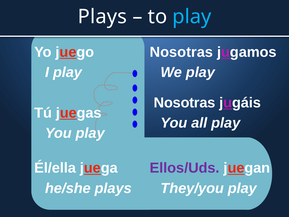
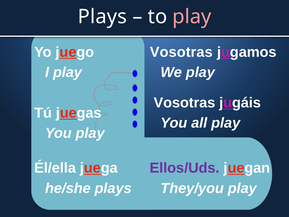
play colour: light blue -> pink (192, 17)
Nosotras: Nosotras -> Vosotras (181, 52)
Nosotras: Nosotras -> Vosotras (185, 103)
